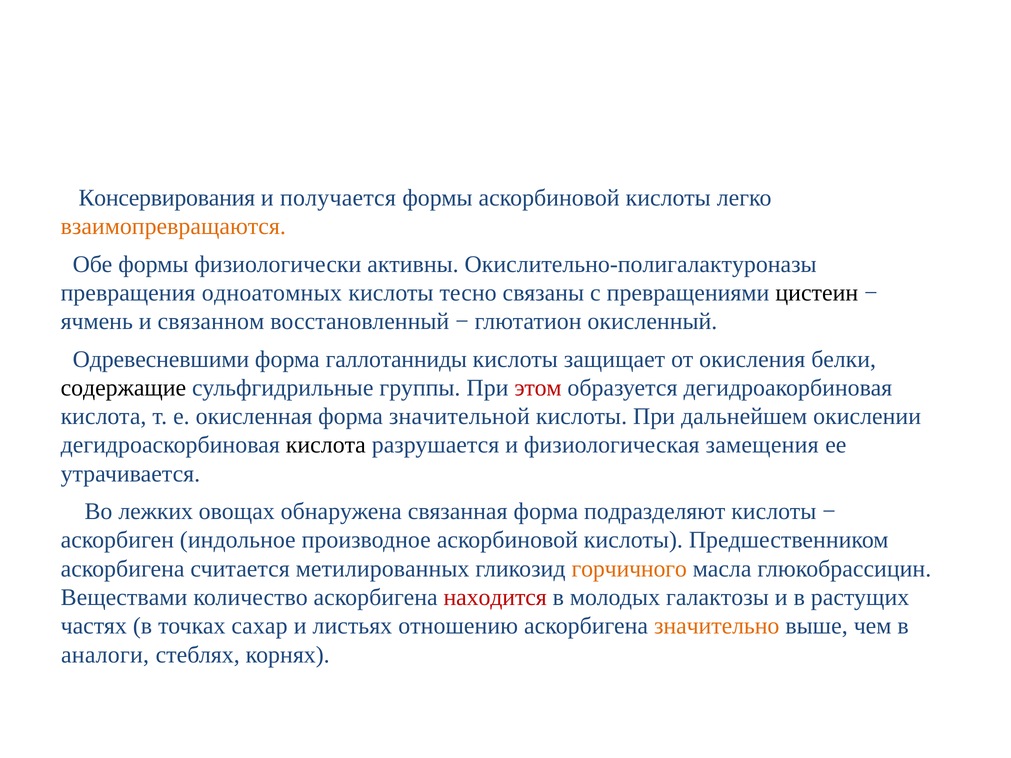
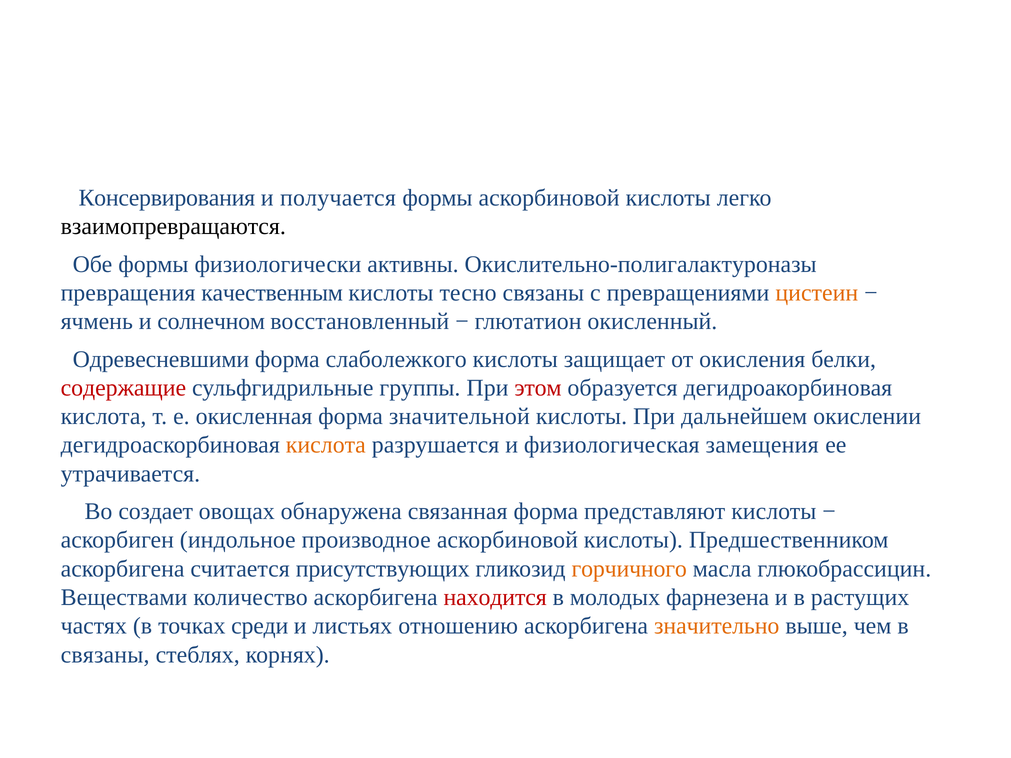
взаимопревращаются colour: orange -> black (173, 227)
одноатомных: одноатомных -> качественным (272, 293)
цистеин colour: black -> orange (817, 293)
связанном: связанном -> солнечном (211, 322)
галлотанниды: галлотанниды -> слаболежкого (396, 359)
содержащие colour: black -> red (123, 388)
кислота colour: black -> orange (326, 445)
лежких: лежких -> создает (156, 512)
подразделяют: подразделяют -> представляют (655, 512)
метилированных: метилированных -> присутствующих (383, 569)
галактозы: галактозы -> фарнезена (718, 598)
сахар: сахар -> среди (260, 626)
аналоги: аналоги -> связаны (105, 655)
